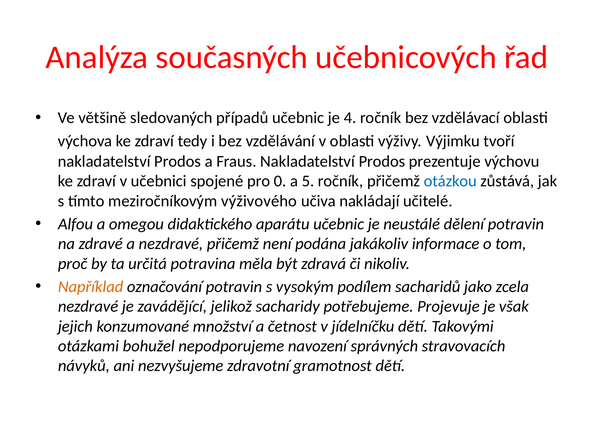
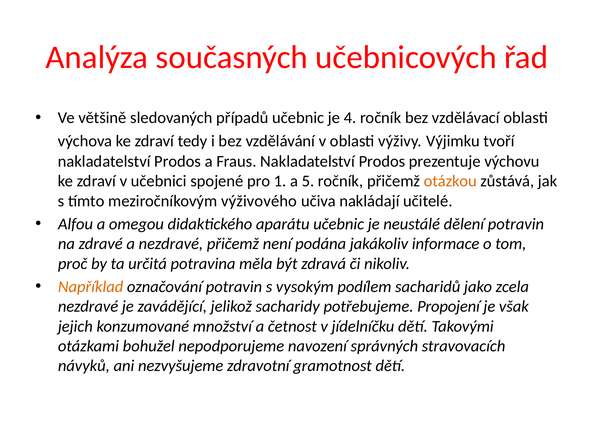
0: 0 -> 1 (280, 181)
otázkou colour: blue -> orange (450, 181)
Projevuje: Projevuje -> Propojení (448, 307)
